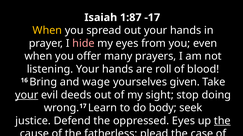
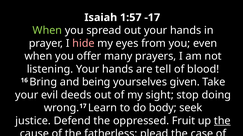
1:87: 1:87 -> 1:57 (131, 18)
When colour: yellow -> light green (47, 31)
roll: roll -> tell (163, 69)
wage: wage -> being (96, 82)
your underline: present -> none (27, 95)
oppressed Eyes: Eyes -> Fruit (184, 121)
